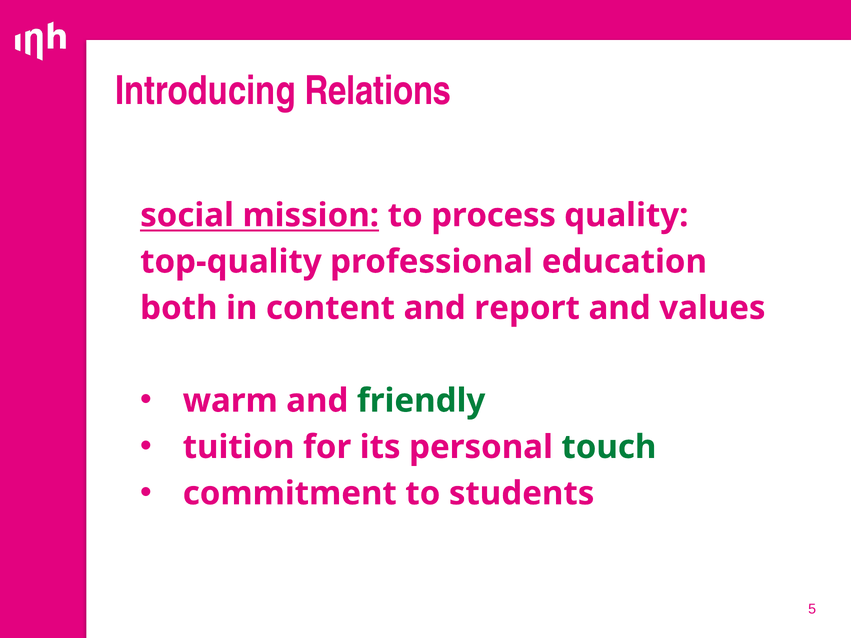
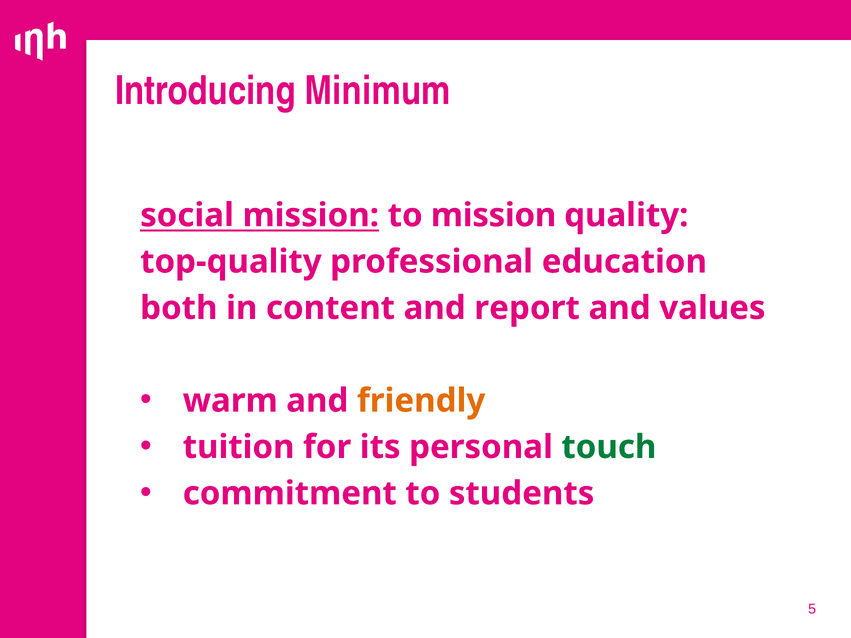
Relations: Relations -> Minimum (378, 91)
to process: process -> mission (494, 215)
friendly colour: green -> orange (421, 401)
